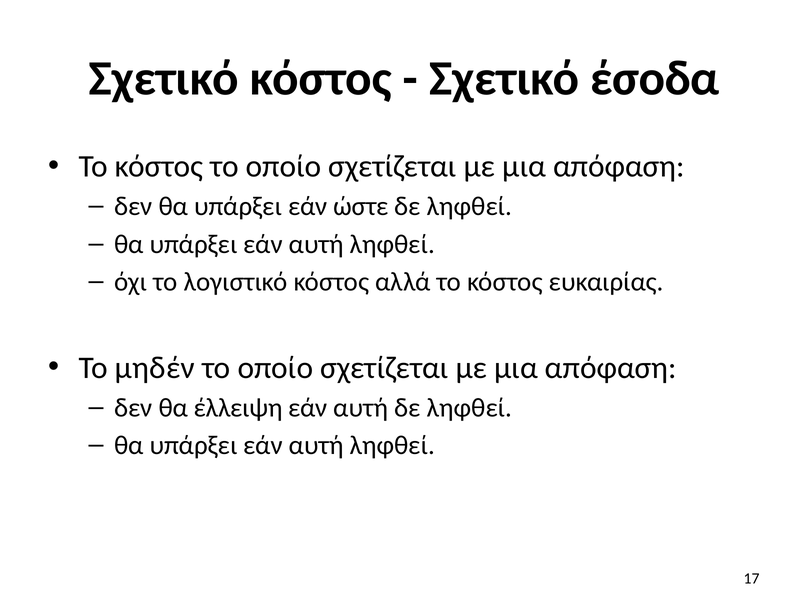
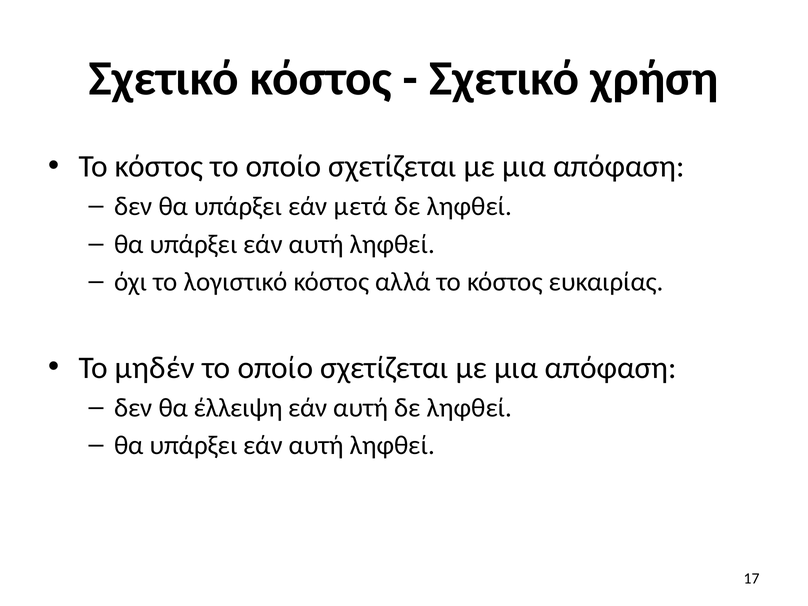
έσοδα: έσοδα -> χρήση (655, 78)
ώστε: ώστε -> μετά (361, 207)
